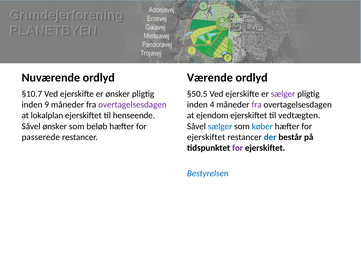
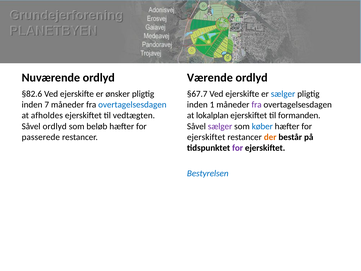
§10.7: §10.7 -> §82.6 (32, 94)
§50.5: §50.5 -> §67.7 (197, 94)
sælger colour: purple -> blue (283, 94)
9: 9 -> 7 (47, 105)
overtagelsesdagen colour: purple -> blue (132, 105)
4: 4 -> 1 (212, 105)
lokalplan: lokalplan -> afholdes (47, 115)
henseende: henseende -> vedtægten (134, 115)
ejendom: ejendom -> lokalplan (212, 115)
vedtægten: vedtægten -> formanden (299, 115)
Såvel ønsker: ønsker -> ordlyd (55, 126)
sælger colour: blue -> purple (220, 126)
der colour: blue -> orange (270, 137)
